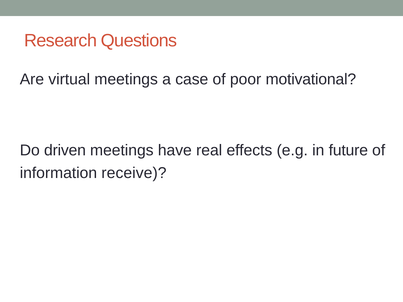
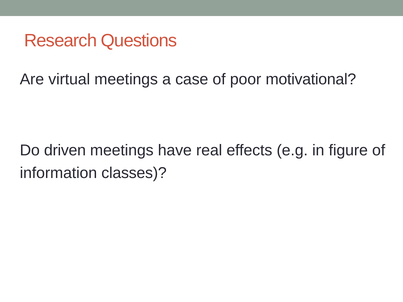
future: future -> figure (348, 150)
receive: receive -> classes (134, 173)
